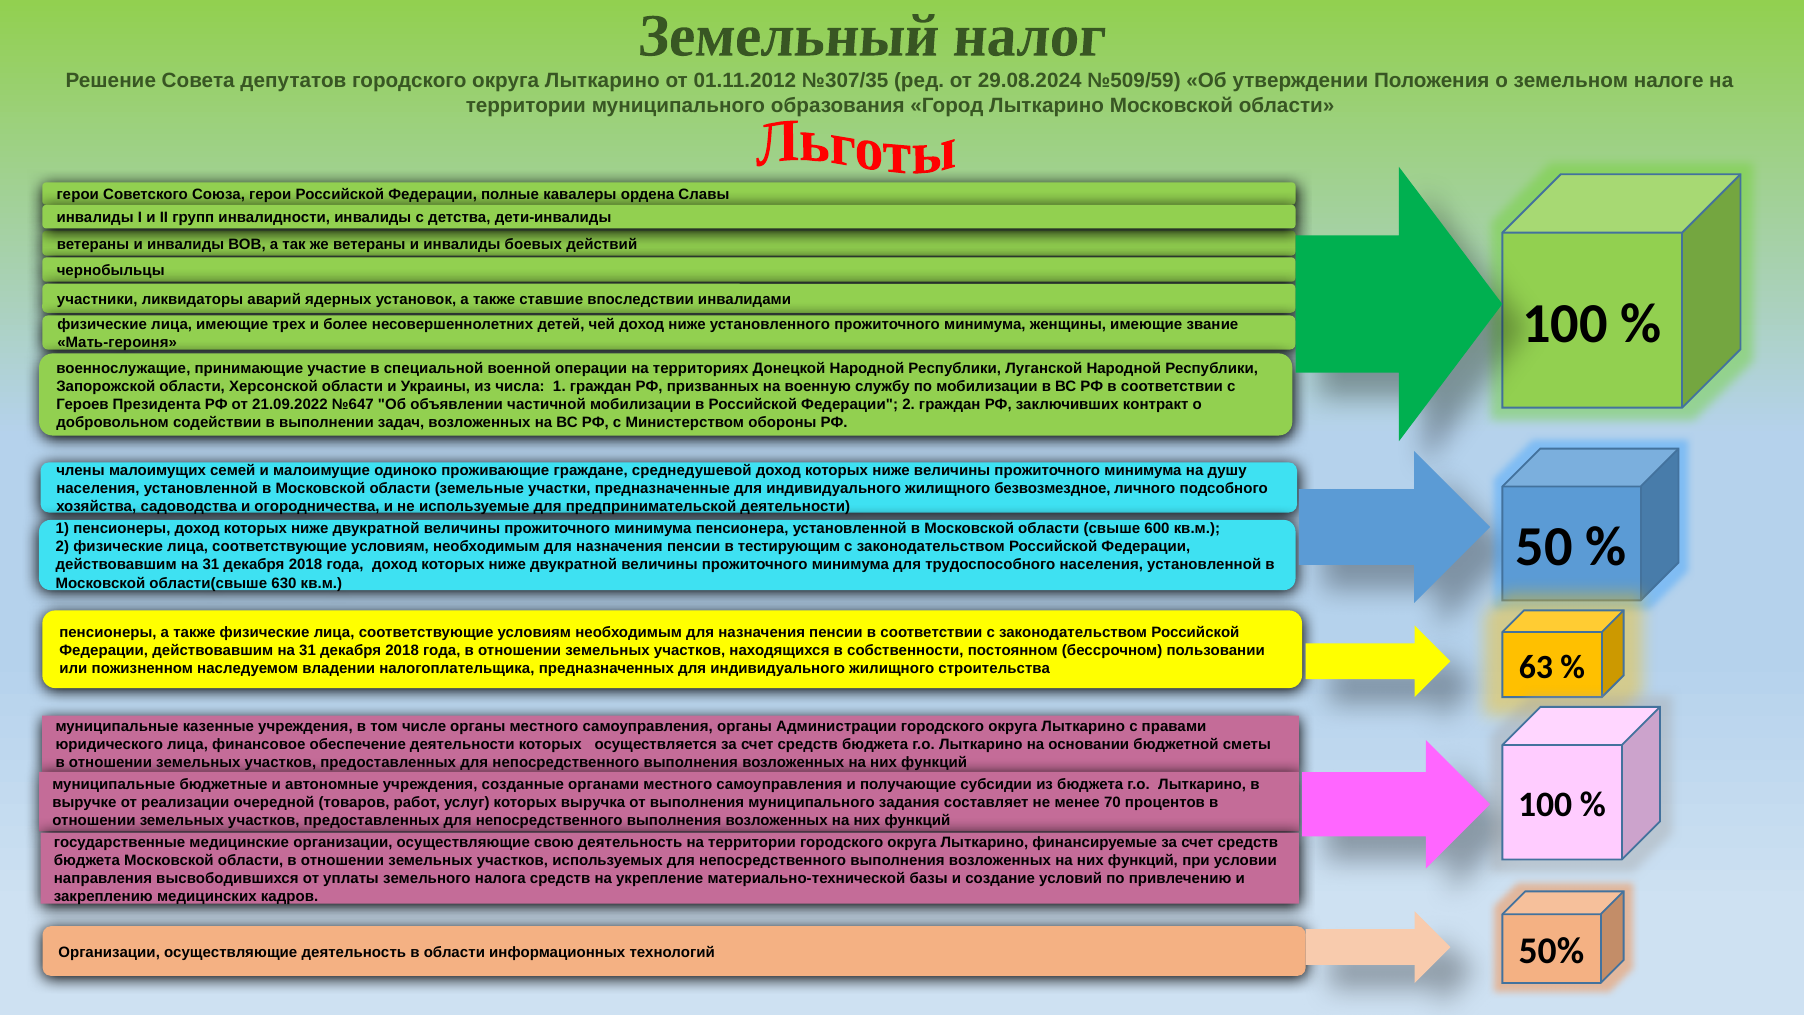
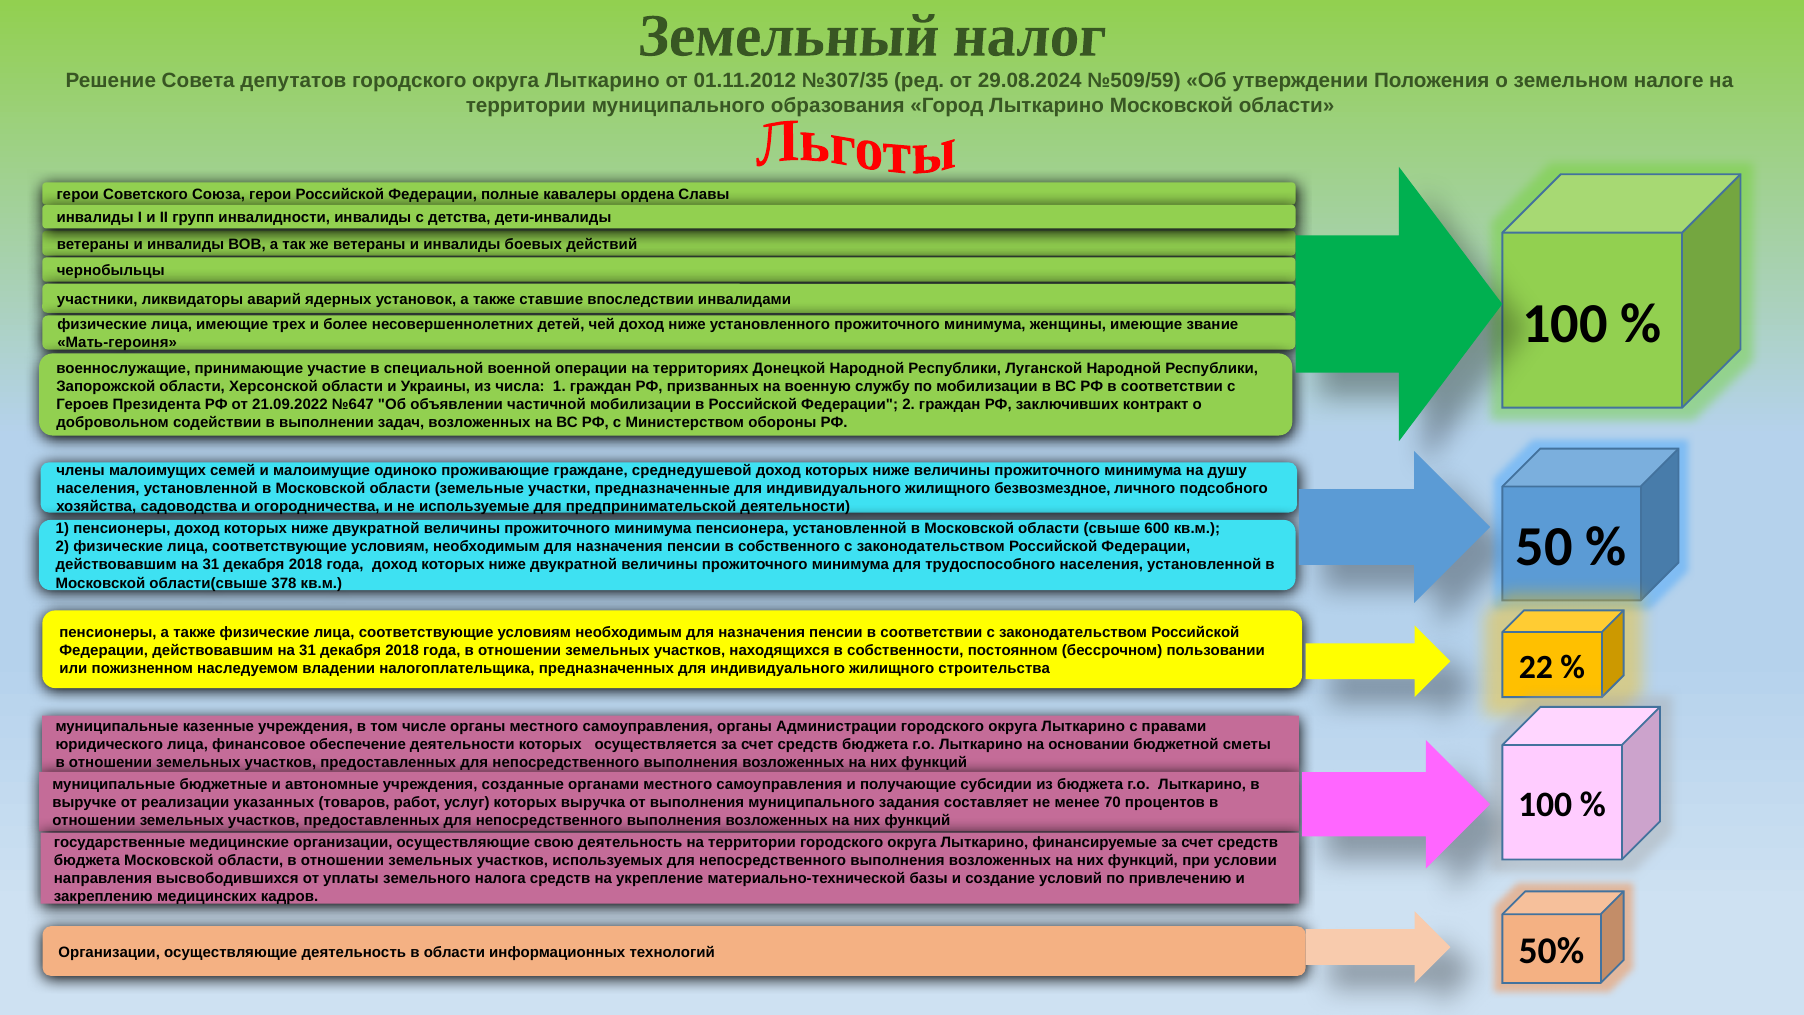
тестирующим: тестирующим -> собственного (789, 547)
630: 630 -> 378 (284, 583)
63: 63 -> 22 (1536, 667)
очередной: очередной -> указанных (274, 802)
